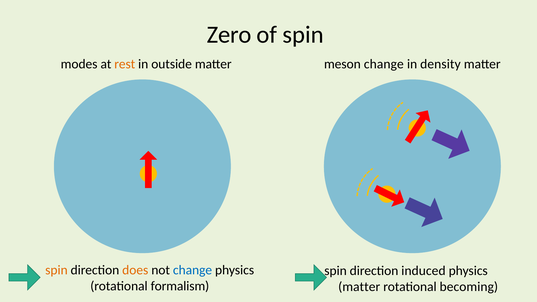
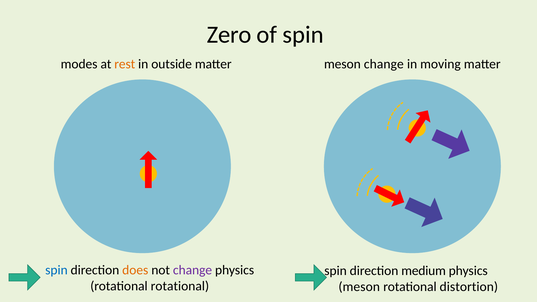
density: density -> moving (440, 64)
spin colour: orange -> blue (56, 270)
change colour: blue -> purple (193, 270)
induced: induced -> medium (424, 271)
rotational formalism: formalism -> rotational (180, 286)
matter: matter -> meson (359, 287)
becoming: becoming -> distortion (469, 287)
